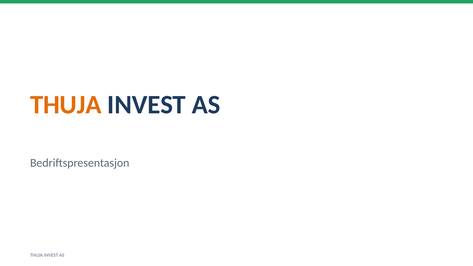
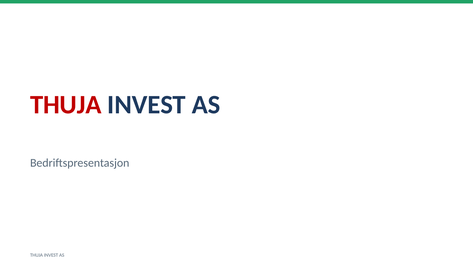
THUJA colour: orange -> red (66, 105)
